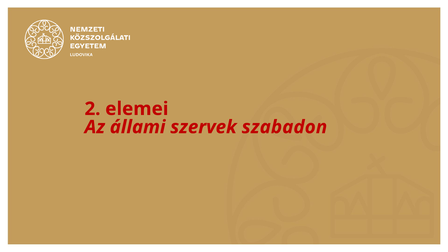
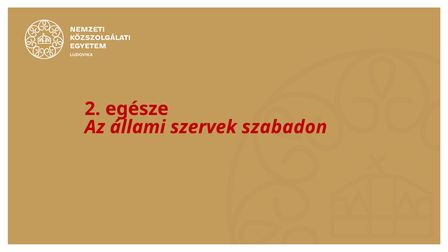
elemei: elemei -> egésze (137, 109)
